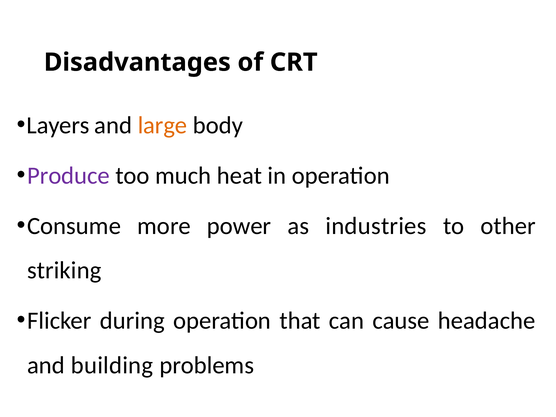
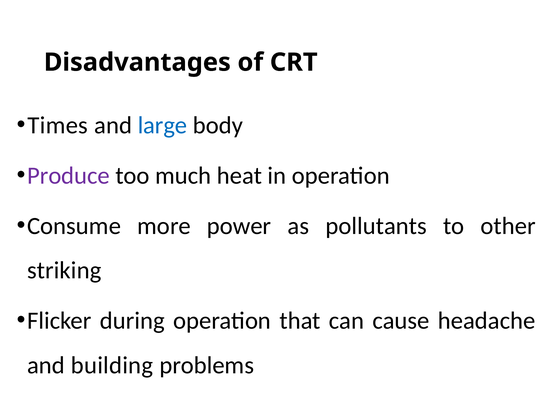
Layers: Layers -> Times (58, 125)
large colour: orange -> blue (162, 125)
industries: industries -> pollutants (376, 226)
